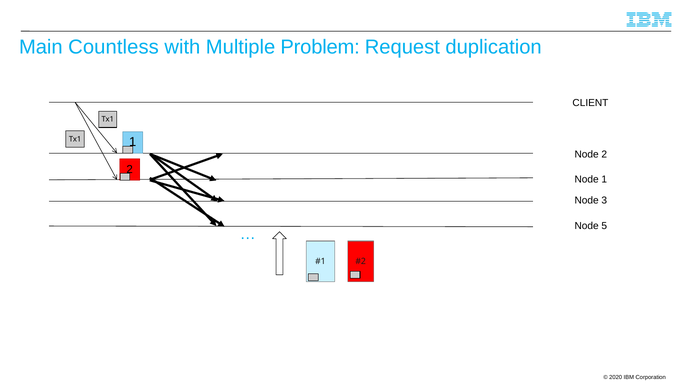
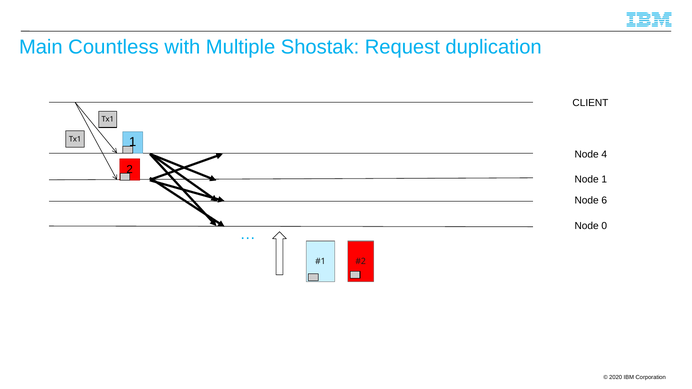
Problem: Problem -> Shostak (320, 47)
Node 2: 2 -> 4 (604, 155)
3: 3 -> 6 (604, 201)
5: 5 -> 0 (604, 226)
